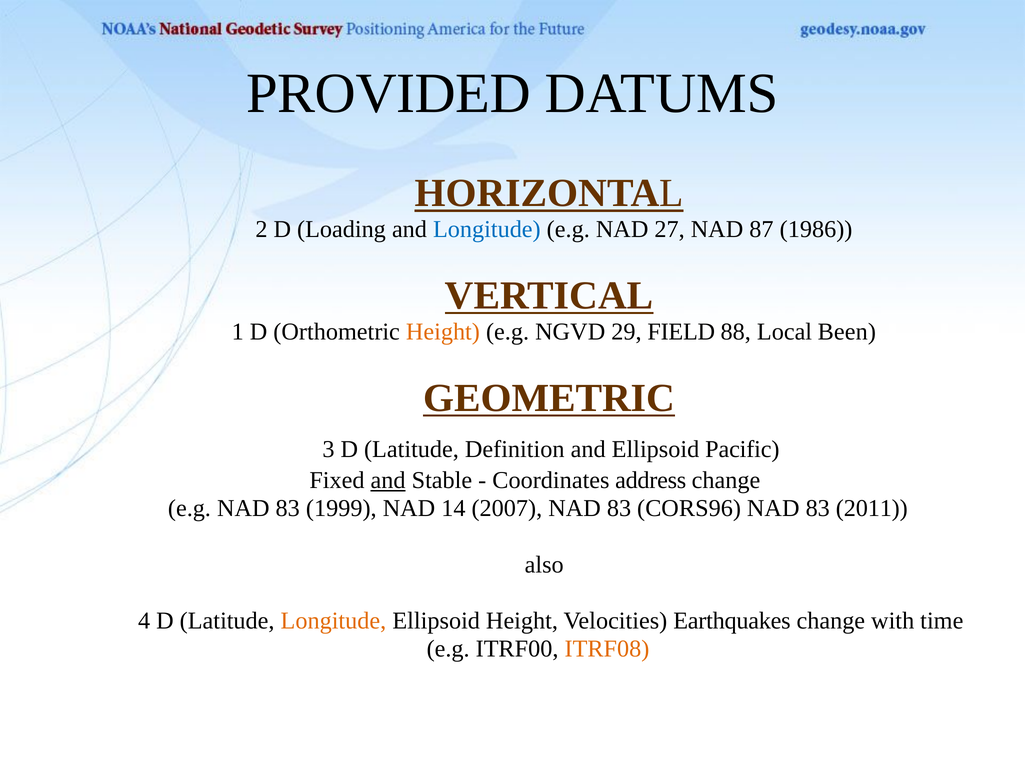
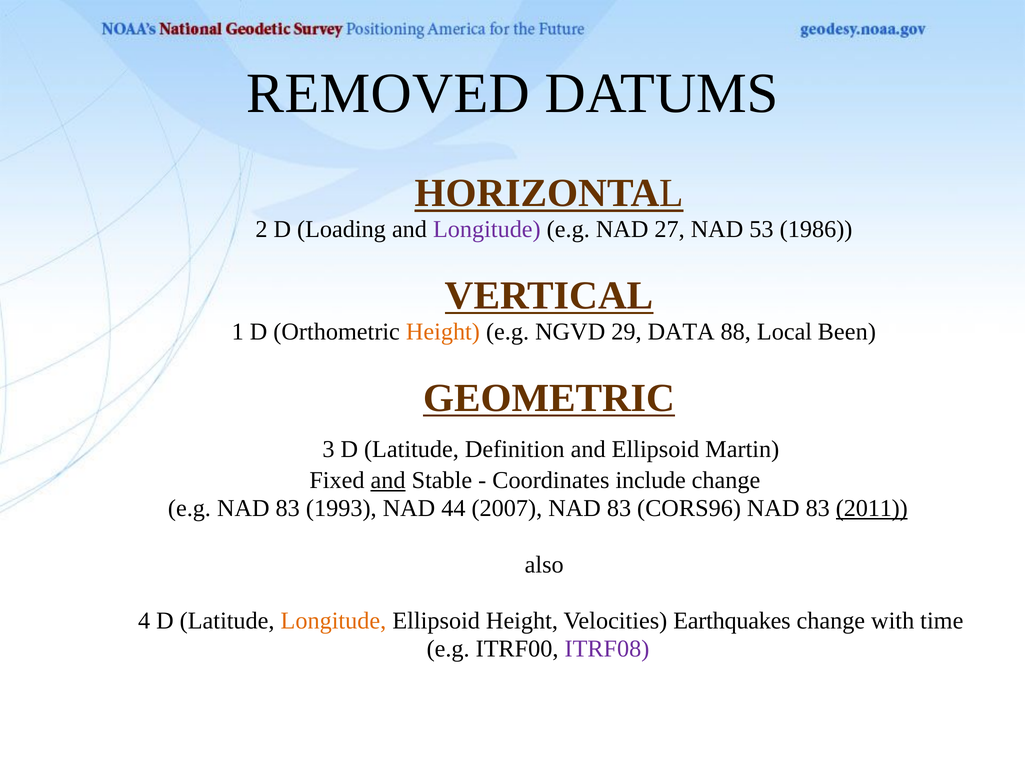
PROVIDED: PROVIDED -> REMOVED (388, 94)
Longitude colour: blue -> purple (487, 230)
87: 87 -> 53 (761, 230)
FIELD: FIELD -> DATA (681, 332)
Pacific: Pacific -> Martin (742, 450)
address: address -> include (651, 481)
1999: 1999 -> 1993 (341, 509)
14: 14 -> 44 (453, 509)
2011 underline: none -> present (872, 509)
ITRF08 colour: orange -> purple (607, 649)
